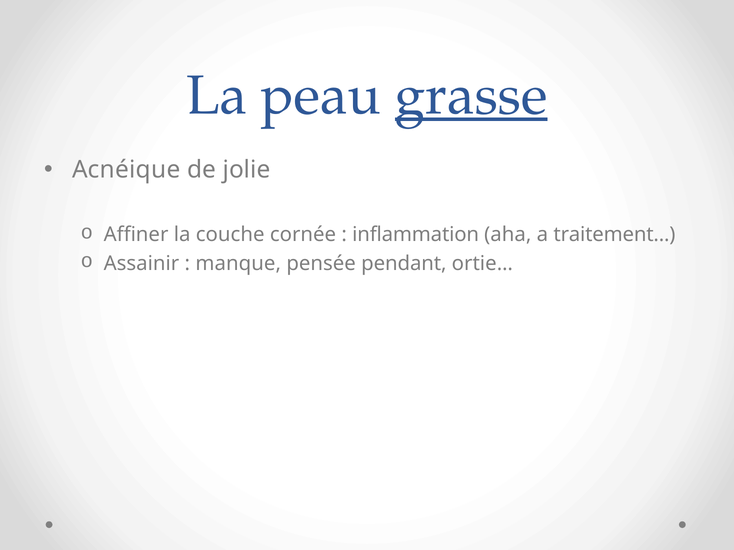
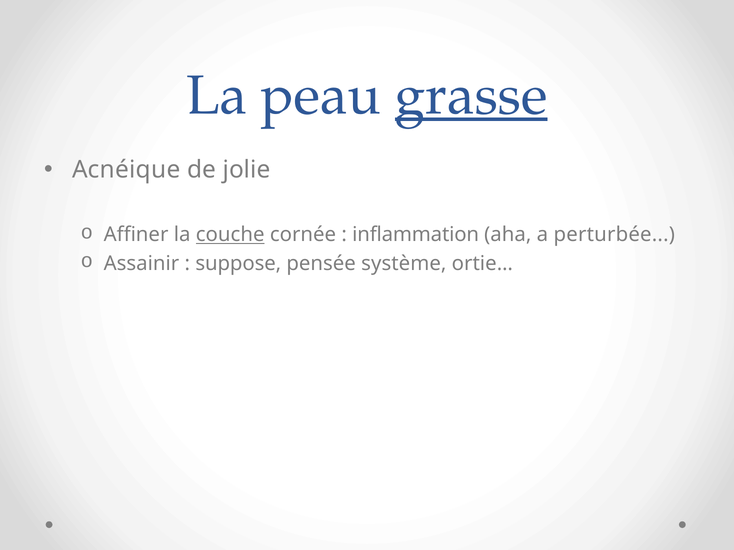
couche underline: none -> present (230, 235)
traitement: traitement -> perturbée (614, 235)
manque: manque -> suppose (238, 264)
pendant: pendant -> système (404, 264)
